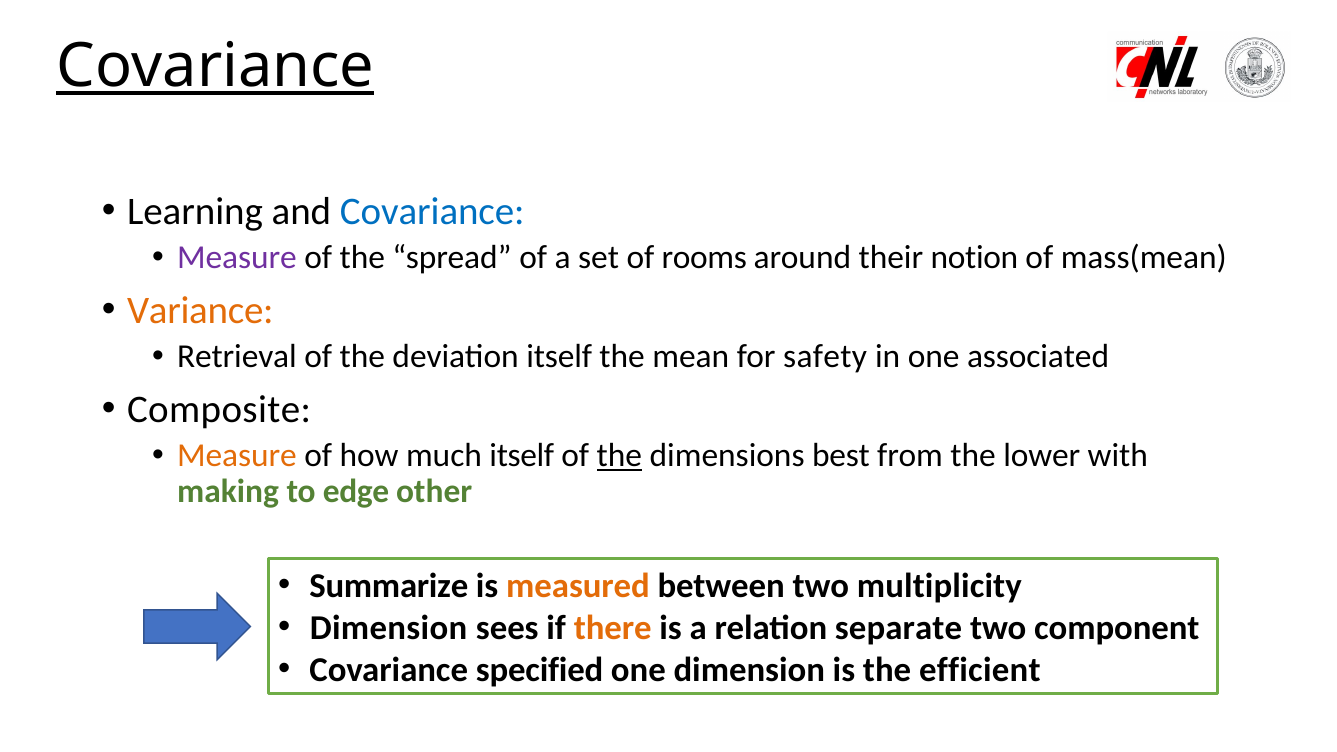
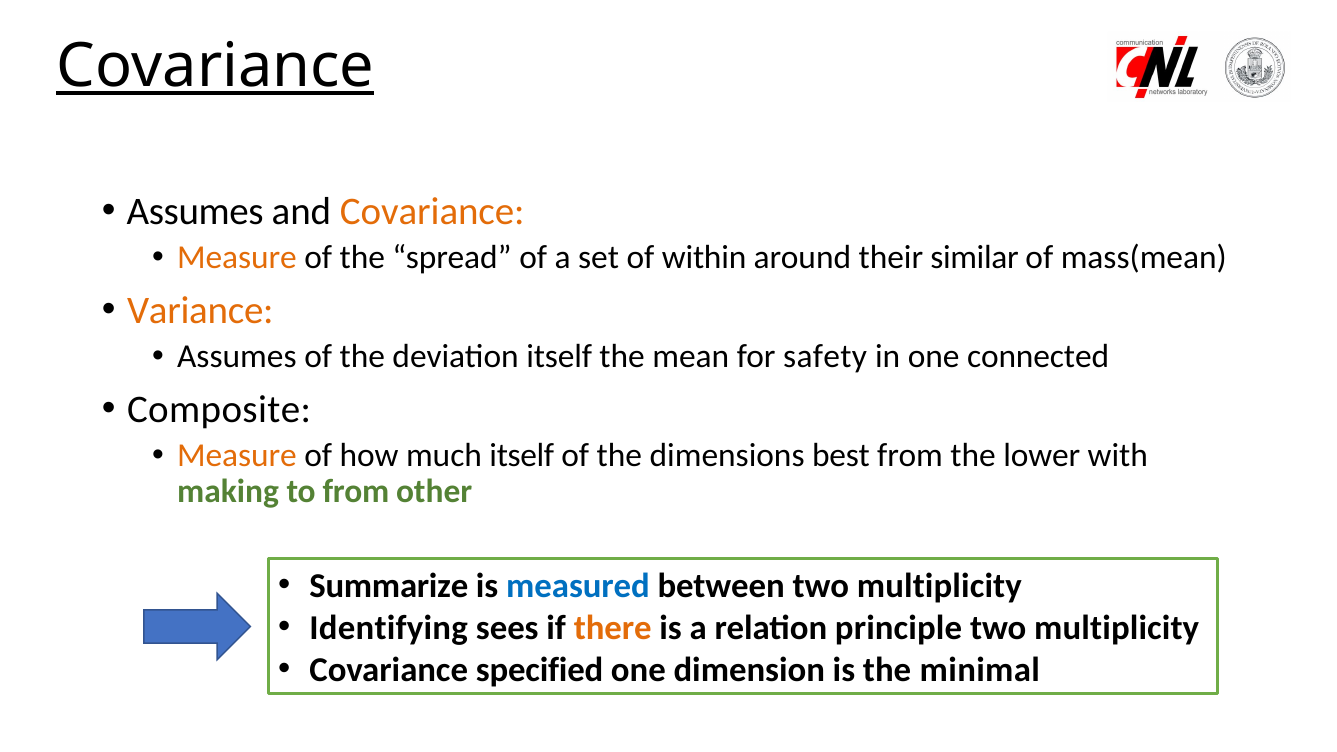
Learning: Learning -> Assumes (195, 211)
Covariance colour: blue -> orange (432, 211)
Measure colour: purple -> orange (237, 257)
rooms: rooms -> within (704, 257)
notion: notion -> similar (974, 257)
Retrieval: Retrieval -> Assumes (237, 356)
associated: associated -> connected (1038, 356)
the underline: present -> none (619, 456)
to edge: edge -> from (356, 492)
measured colour: orange -> blue (578, 586)
Dimension: Dimension -> Identifying (389, 628)
separate: separate -> principle (899, 628)
component: component -> multiplicity (1117, 628)
efficient: efficient -> minimal (980, 670)
